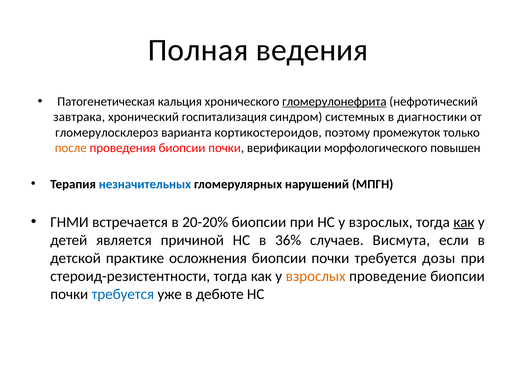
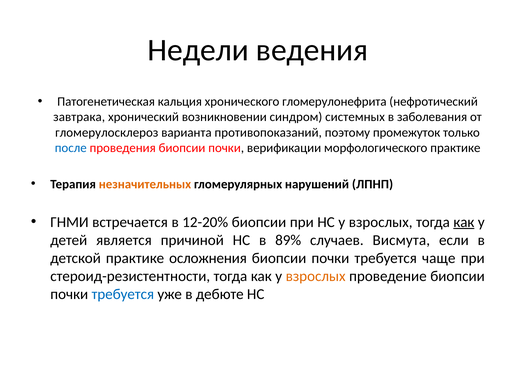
Полная: Полная -> Недели (198, 50)
гломерулонефрита underline: present -> none (334, 102)
госпитализация: госпитализация -> возникновении (224, 117)
диагностики: диагностики -> заболевания (432, 117)
кортикостероидов: кортикостероидов -> противопоказаний (268, 132)
после colour: orange -> blue (71, 148)
морфологического повышен: повышен -> практике (455, 148)
незначительных colour: blue -> orange (145, 184)
МПГН: МПГН -> ЛПНП (373, 184)
20-20%: 20-20% -> 12-20% (205, 222)
36%: 36% -> 89% (288, 240)
дозы: дозы -> чаще (439, 258)
